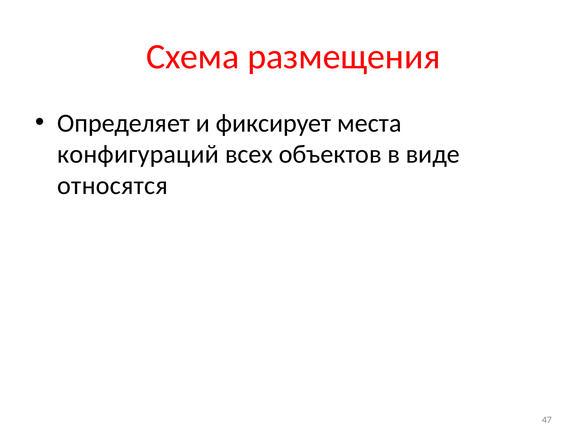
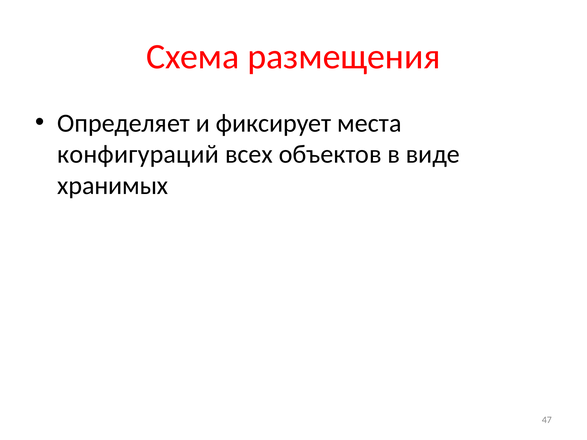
относятся: относятся -> хранимых (113, 186)
